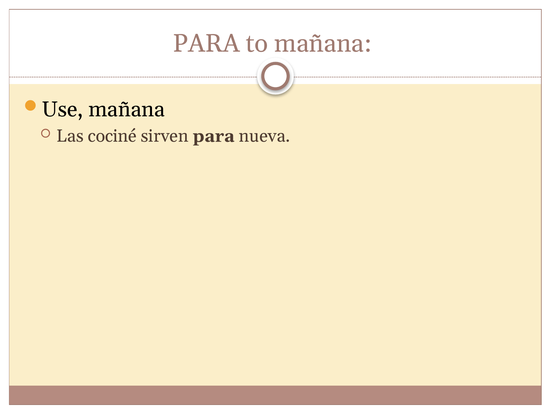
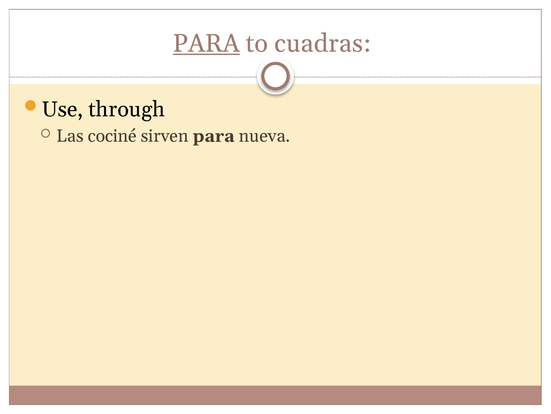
PARA underline: none -> present (206, 43)
to mañana: mañana -> cuadras (323, 43)
Use mañana: mañana -> through (127, 109)
